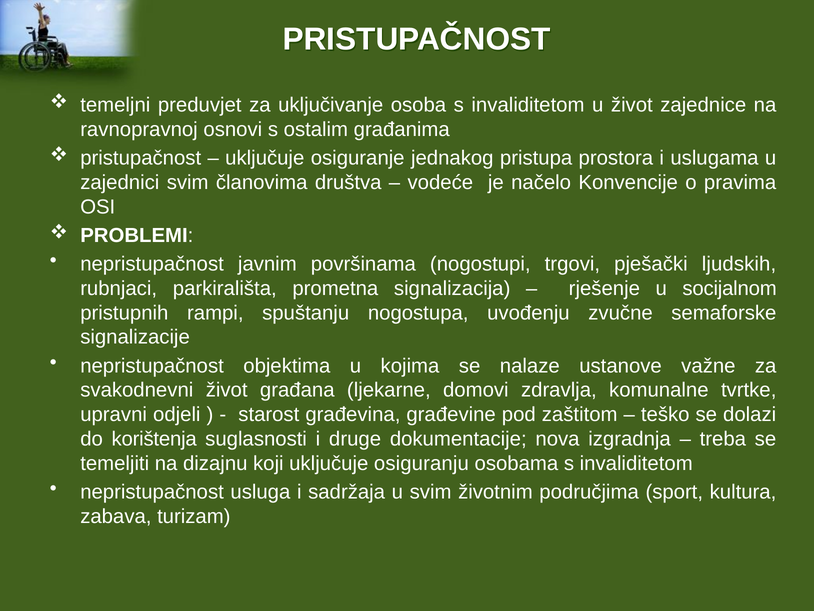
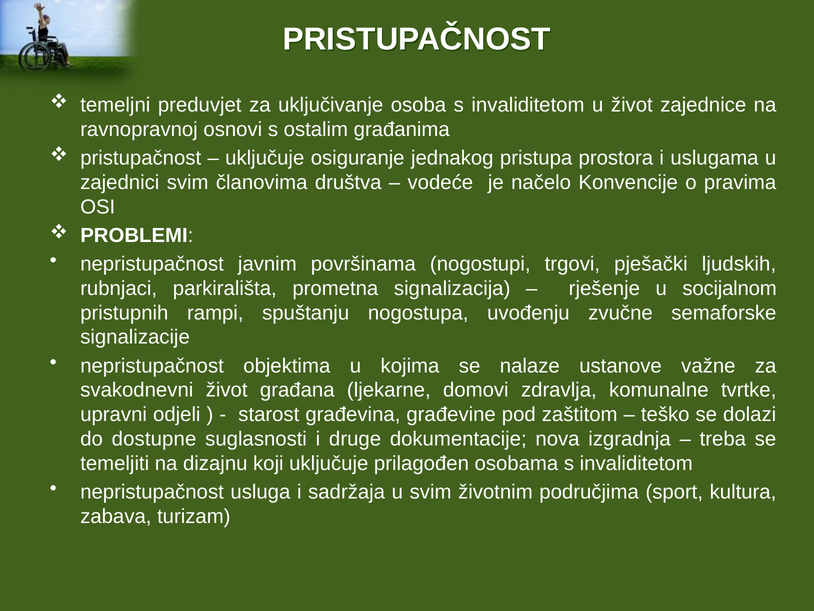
korištenja: korištenja -> dostupne (154, 439)
osiguranju: osiguranju -> prilagođen (421, 463)
